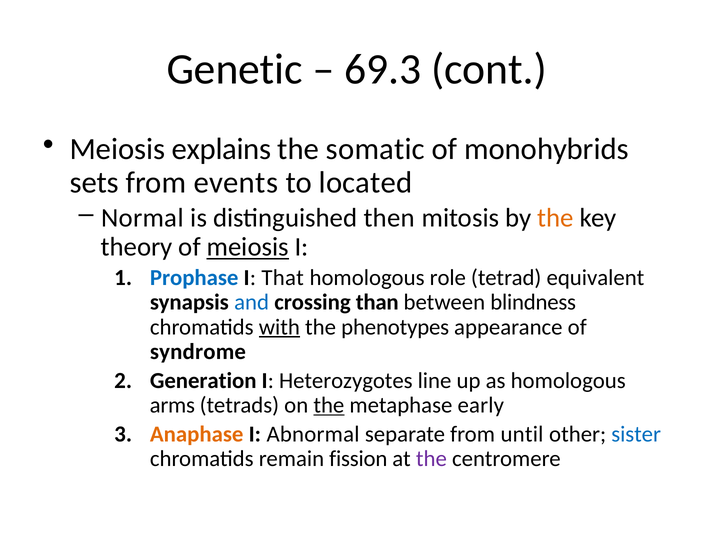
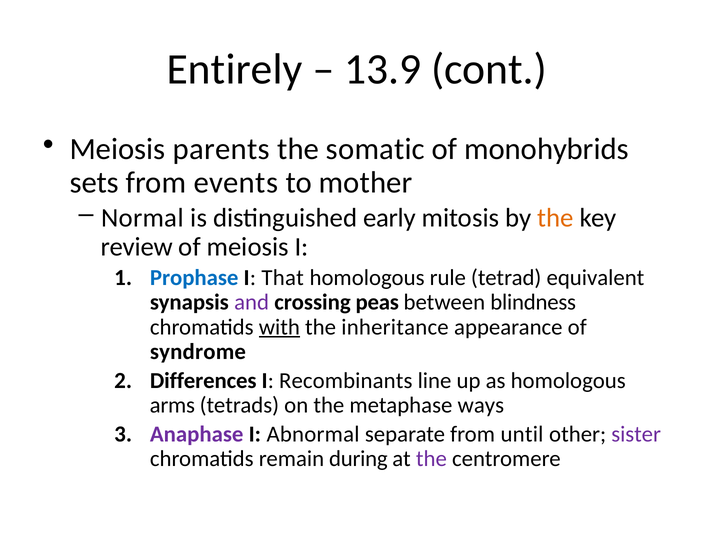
Genetic: Genetic -> Entirely (235, 69)
69.3: 69.3 -> 13.9 (383, 69)
explains: explains -> parents (221, 149)
located: located -> mother (366, 182)
then: then -> early (390, 218)
theory: theory -> review (137, 247)
meiosis underline: present -> none (248, 247)
role: role -> rule (448, 277)
and colour: blue -> purple (252, 302)
than: than -> peas (377, 302)
phenotypes: phenotypes -> inheritance (395, 327)
Generation: Generation -> Differences (203, 380)
Heterozygotes: Heterozygotes -> Recombinants (346, 380)
the underline: present -> none (329, 405)
early: early -> ways (481, 405)
Anaphase colour: orange -> purple (197, 434)
sister colour: blue -> purple (636, 434)
fission: fission -> during (358, 458)
